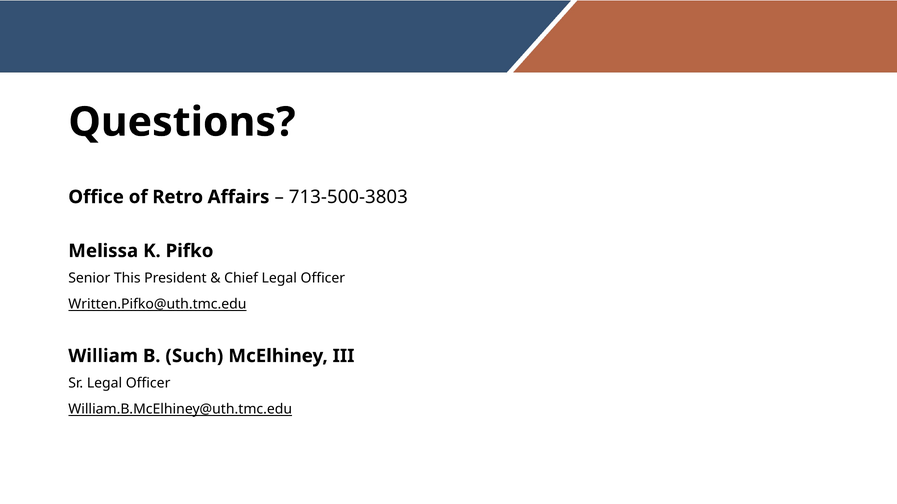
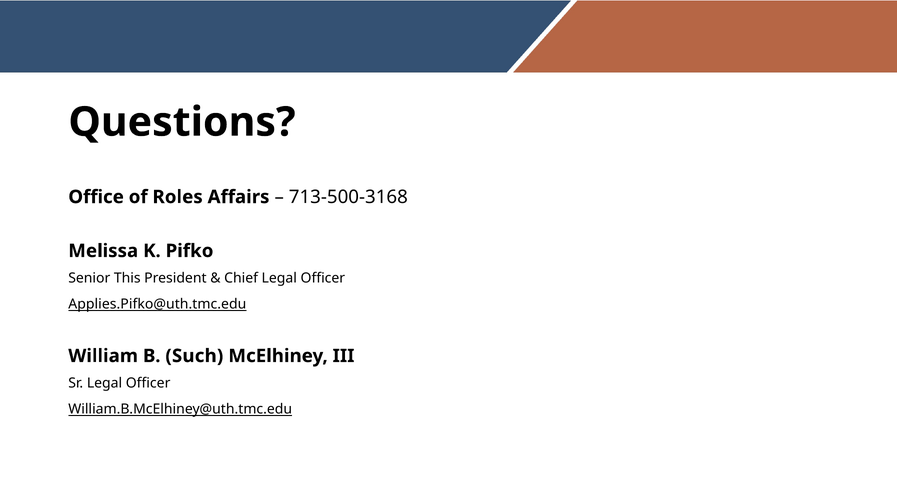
Retro: Retro -> Roles (178, 197)
713-500-3803: 713-500-3803 -> 713-500-3168 (348, 197)
Written.Pifko@uth.tmc.edu: Written.Pifko@uth.tmc.edu -> Applies.Pifko@uth.tmc.edu (157, 304)
